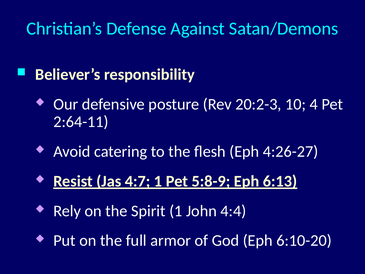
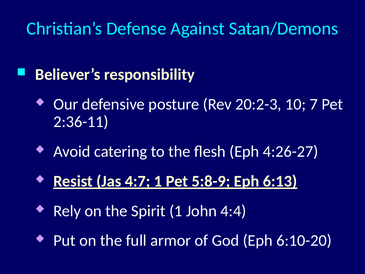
4: 4 -> 7 (314, 104)
2:64-11: 2:64-11 -> 2:36-11 (81, 122)
